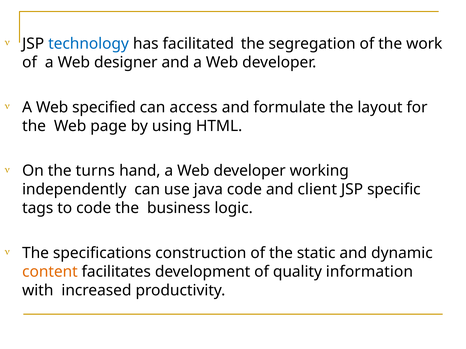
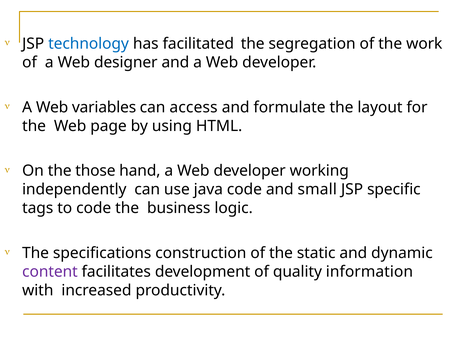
specified: specified -> variables (104, 107)
turns: turns -> those (95, 171)
client: client -> small (317, 190)
content colour: orange -> purple (50, 272)
